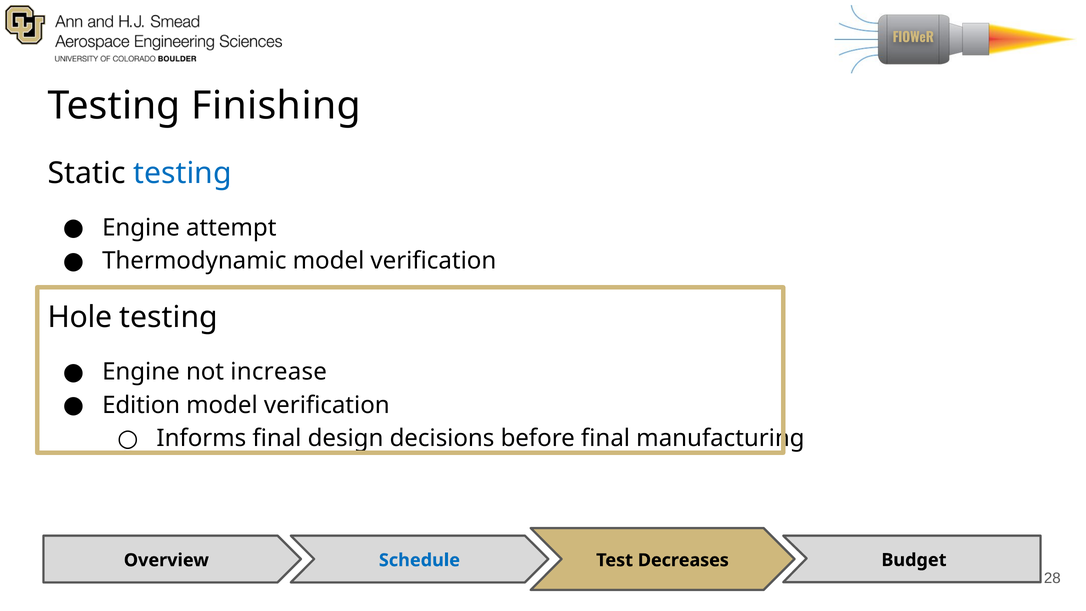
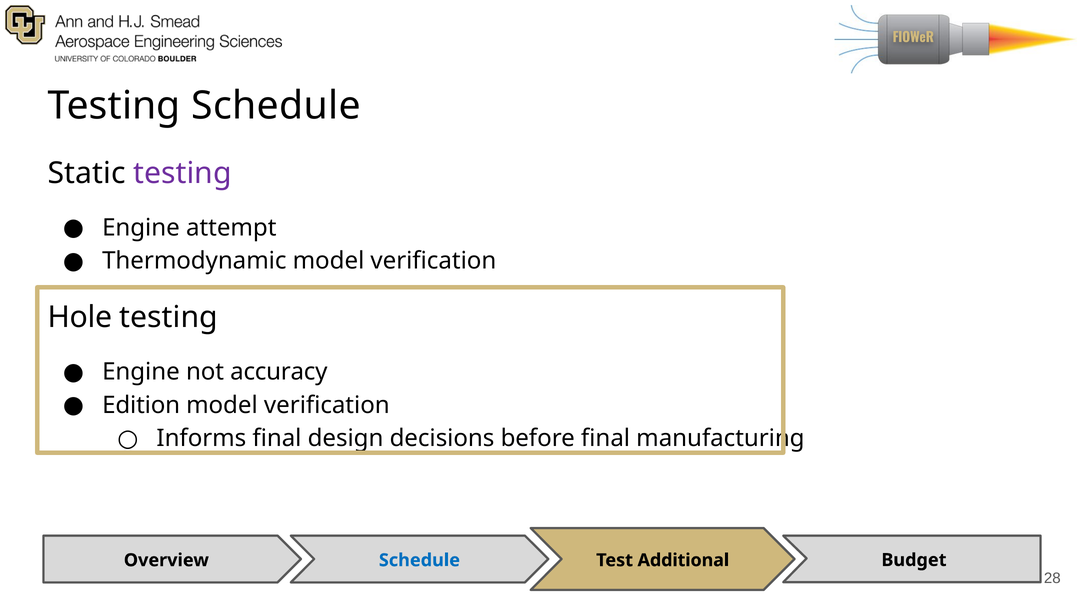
Testing Finishing: Finishing -> Schedule (276, 106)
testing colour: blue -> purple (182, 173)
increase: increase -> accuracy (279, 372)
Decreases: Decreases -> Additional (683, 560)
